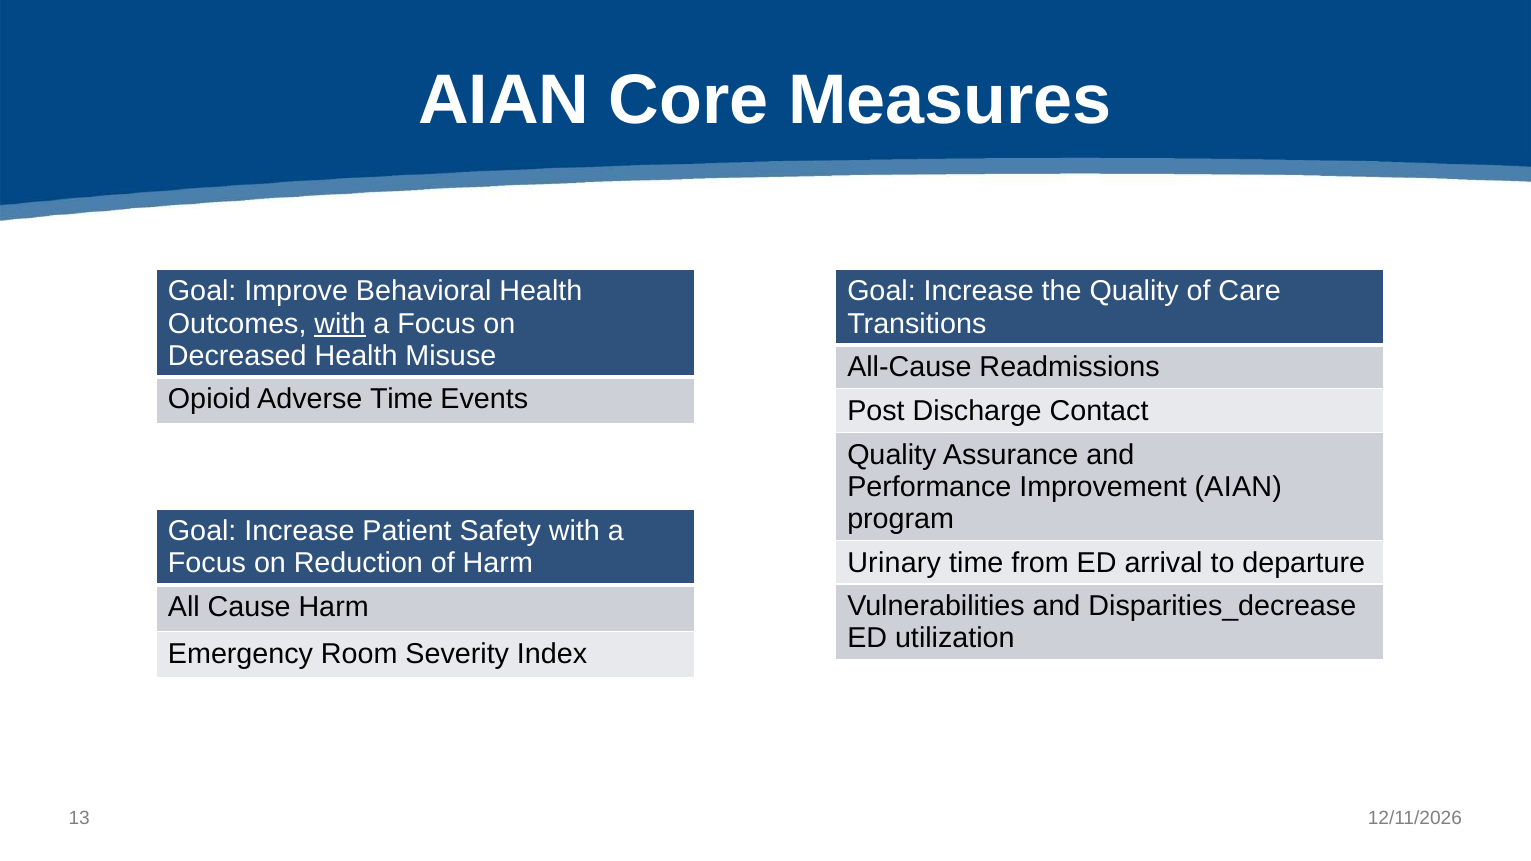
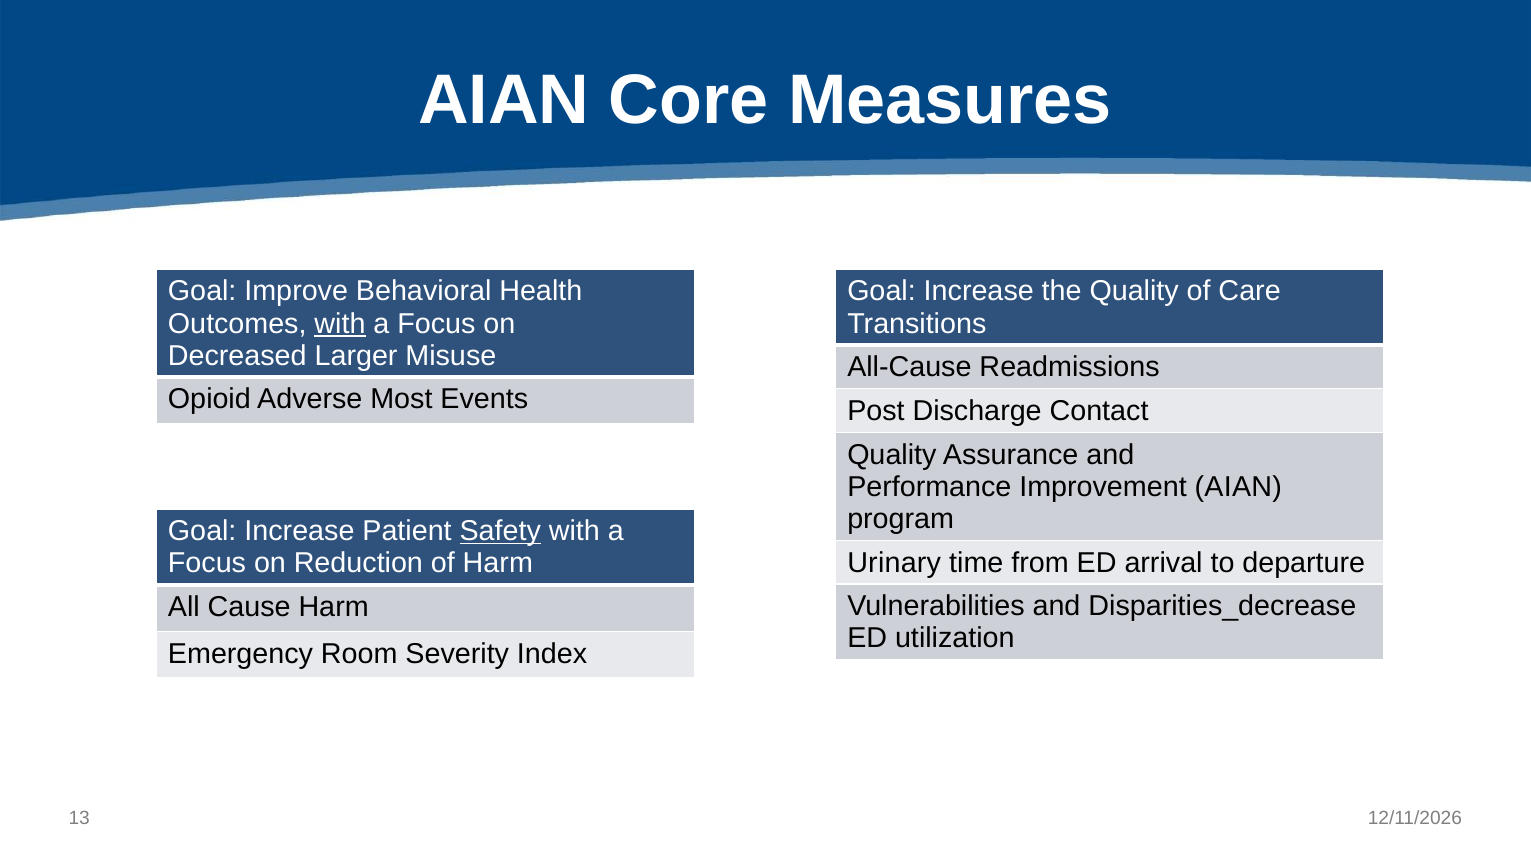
Decreased Health: Health -> Larger (356, 356)
Adverse Time: Time -> Most (401, 399)
Safety underline: none -> present (500, 531)
